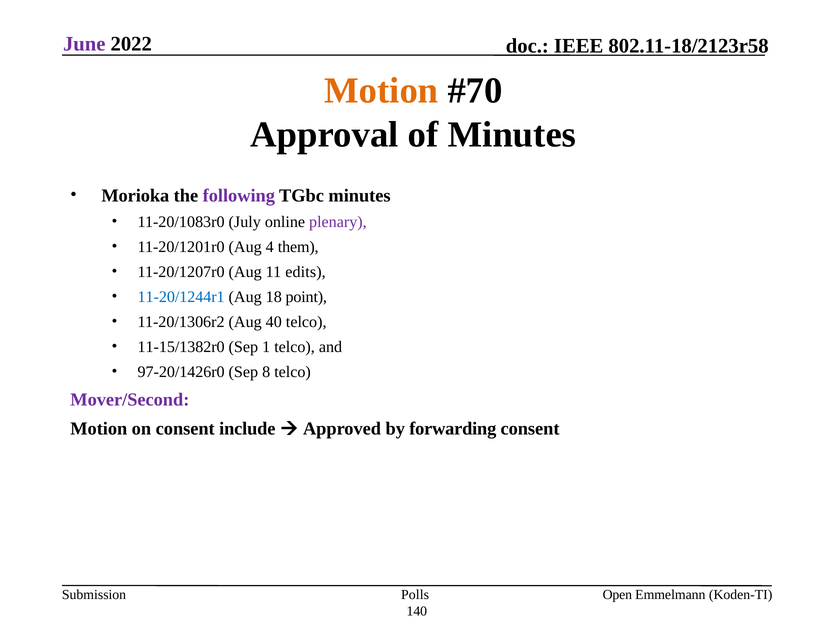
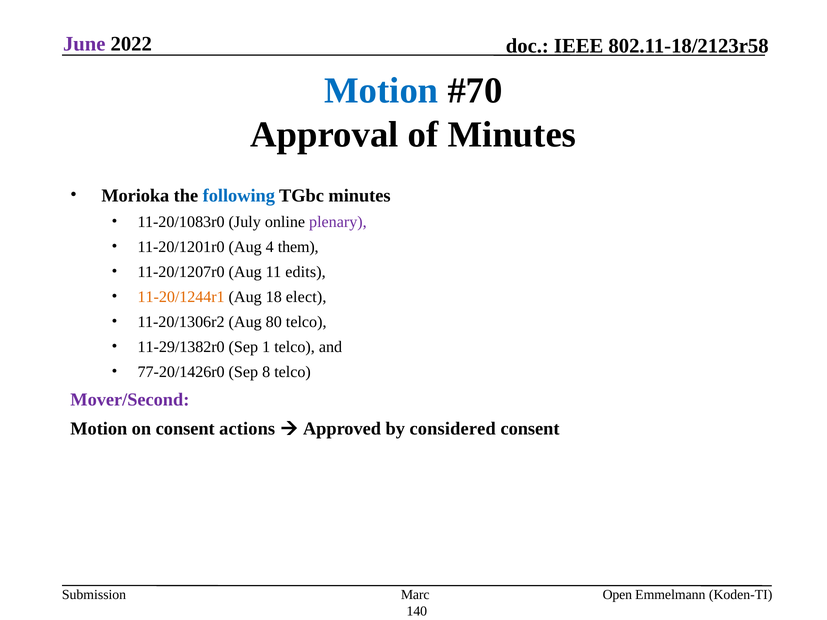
Motion colour: orange -> blue (381, 91)
following colour: purple -> blue (239, 196)
11-20/1244r1 colour: blue -> orange (181, 297)
point: point -> elect (306, 297)
40: 40 -> 80 (274, 322)
11-15/1382r0: 11-15/1382r0 -> 11-29/1382r0 (181, 347)
97-20/1426r0: 97-20/1426r0 -> 77-20/1426r0 (181, 372)
include: include -> actions (247, 429)
forwarding: forwarding -> considered (453, 429)
Polls: Polls -> Marc (415, 595)
